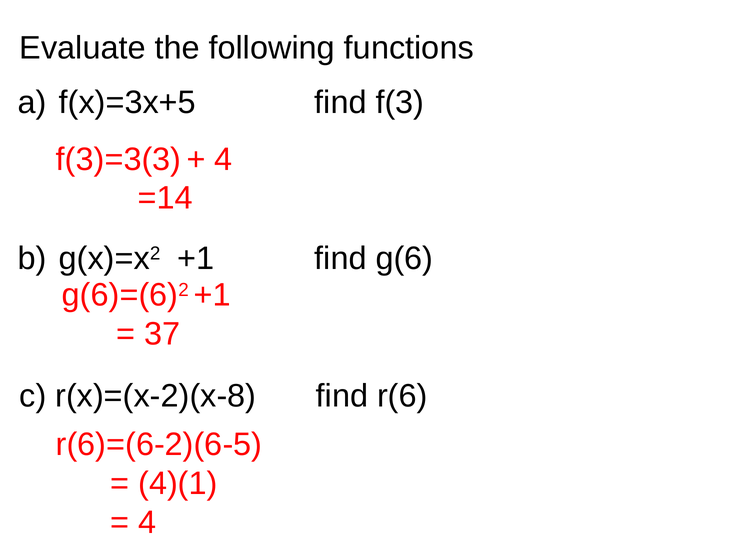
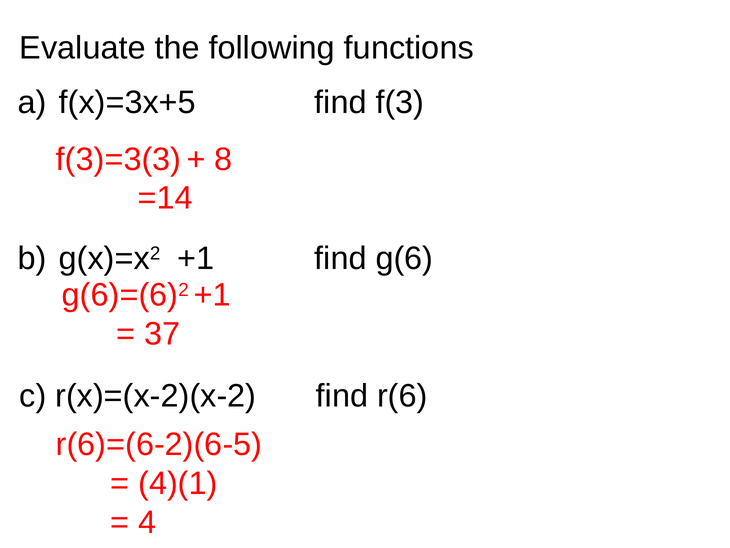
4: 4 -> 8 (224, 159)
r(x)=(x-2)(x-8: r(x)=(x-2)(x-8 -> r(x)=(x-2)(x-2 (156, 396)
